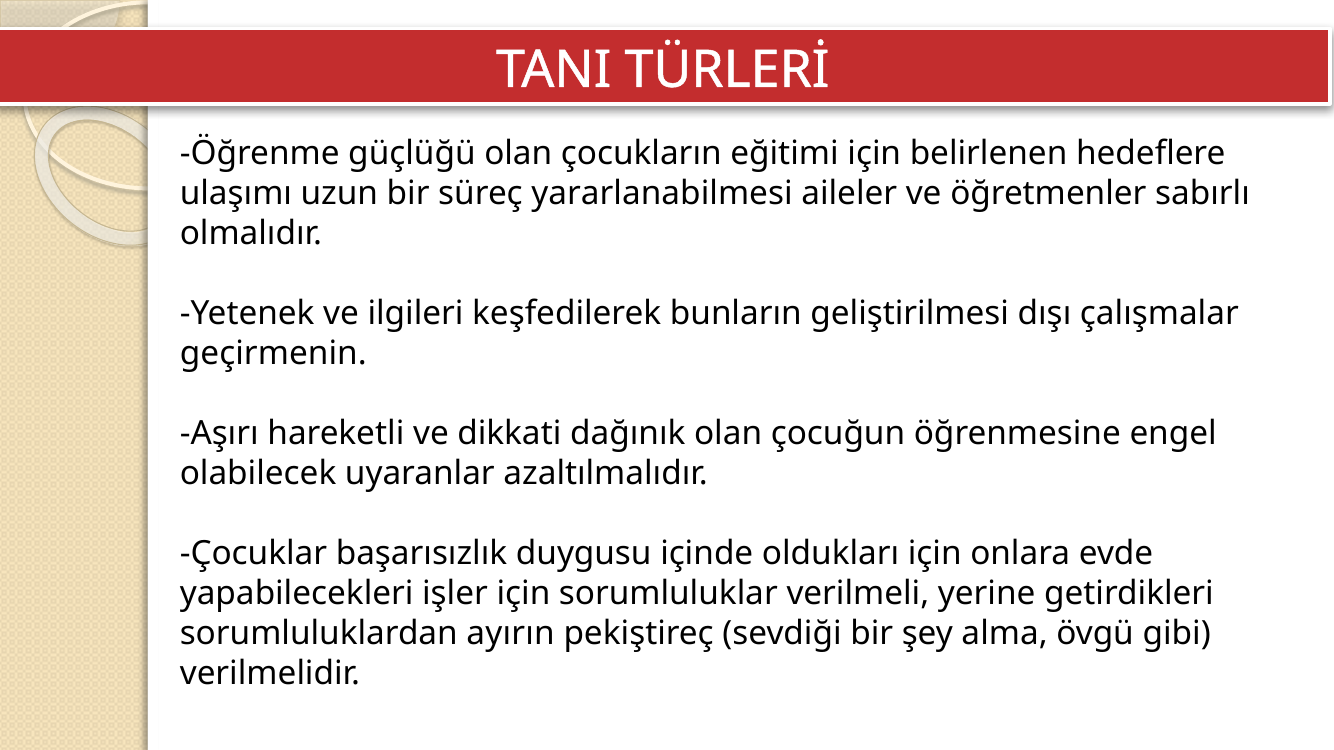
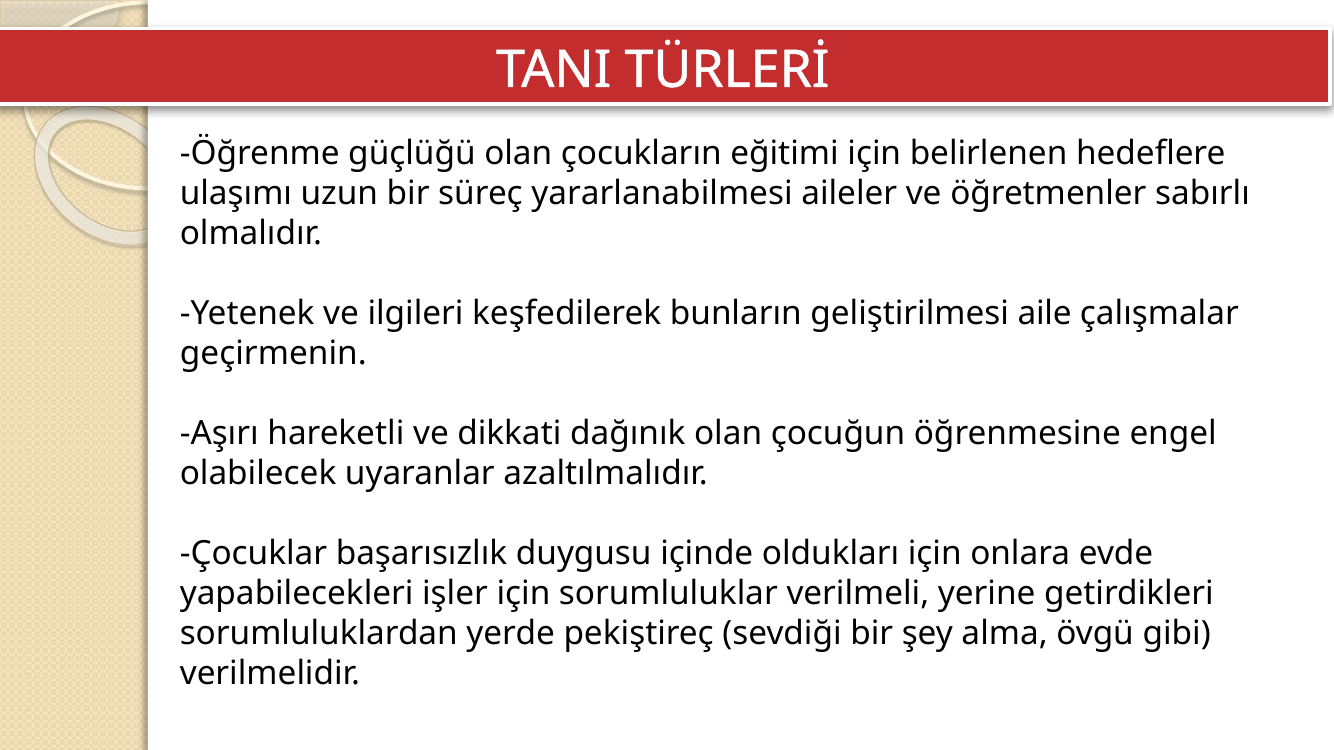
dışı: dışı -> aile (1045, 314)
ayırın: ayırın -> yerde (511, 634)
